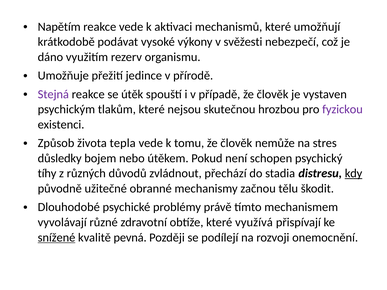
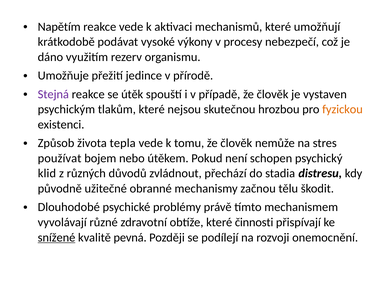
svěžesti: svěžesti -> procesy (243, 42)
fyzickou colour: purple -> orange (342, 109)
důsledky: důsledky -> používat (60, 158)
tíhy: tíhy -> klid (47, 174)
kdy underline: present -> none (354, 174)
využívá: využívá -> činnosti (254, 222)
